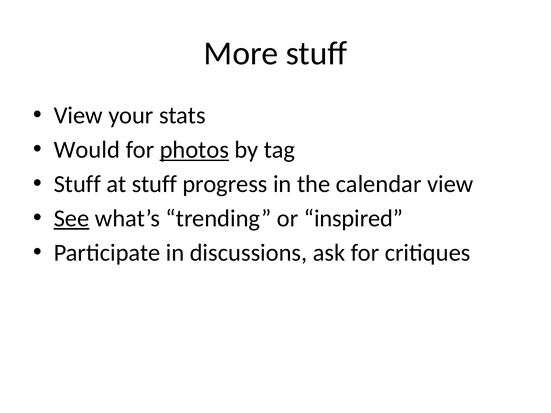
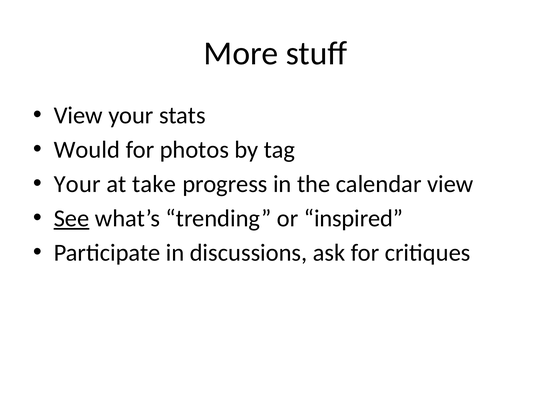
photos underline: present -> none (194, 150)
Stuff: Stuff -> Your (77, 184)
at stuff: stuff -> take (154, 184)
